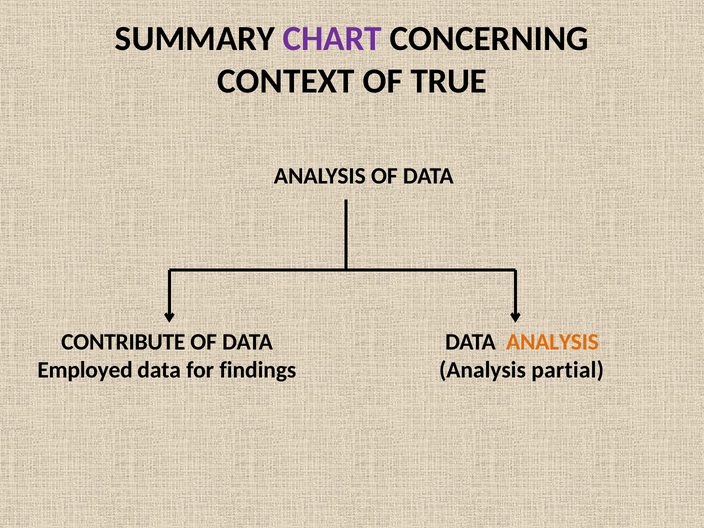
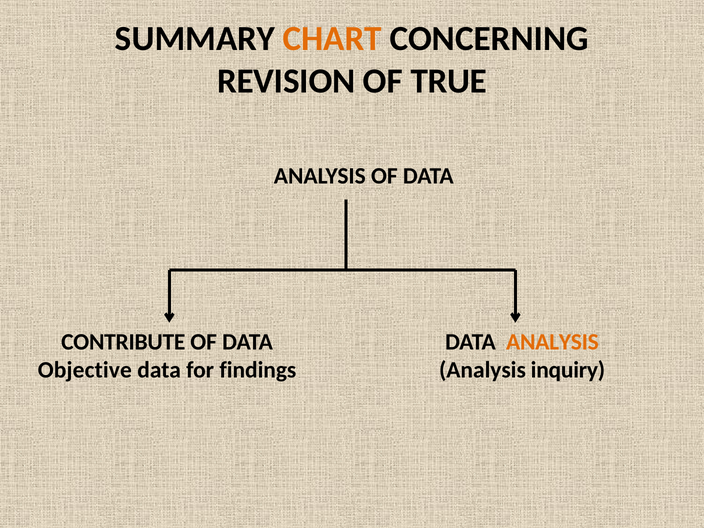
CHART colour: purple -> orange (332, 39)
CONTEXT: CONTEXT -> REVISION (286, 81)
Employed: Employed -> Objective (85, 370)
partial: partial -> inquiry (568, 370)
